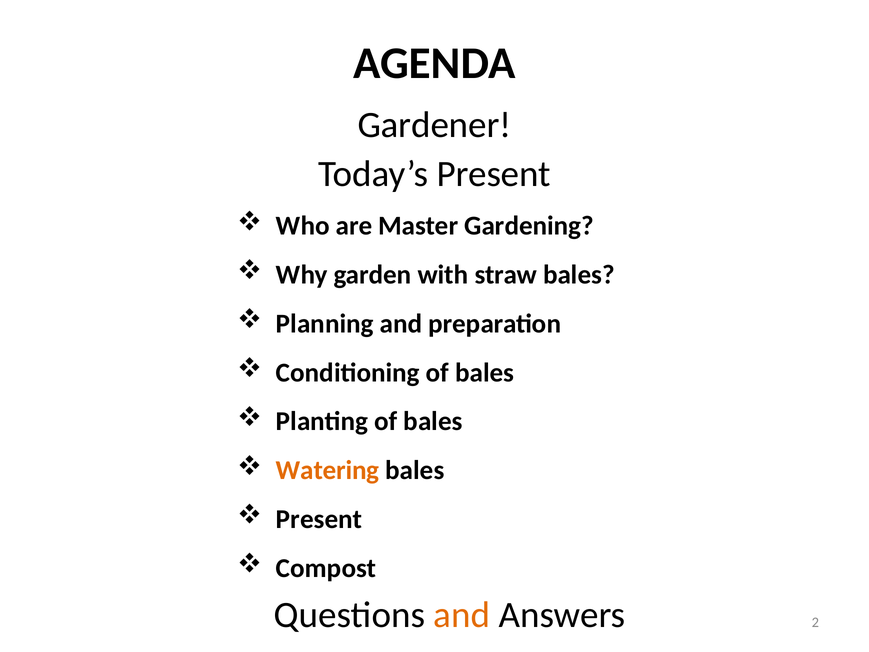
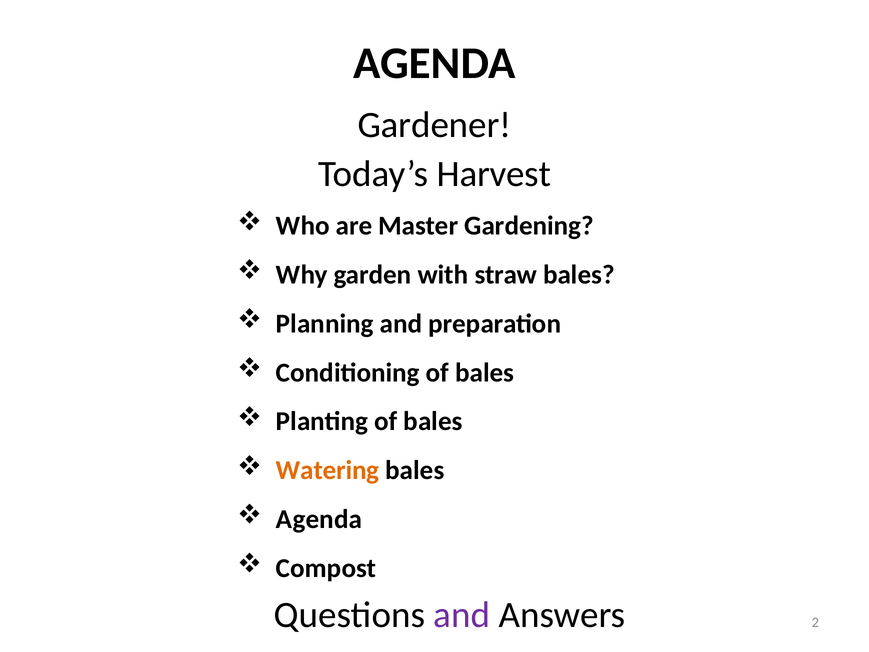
Today’s Present: Present -> Harvest (494, 174)
Present: Present -> Agenda (319, 519)
and colour: orange -> purple (462, 615)
